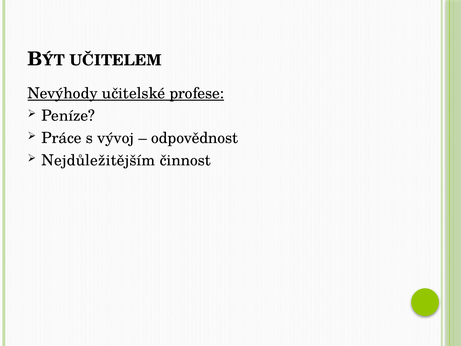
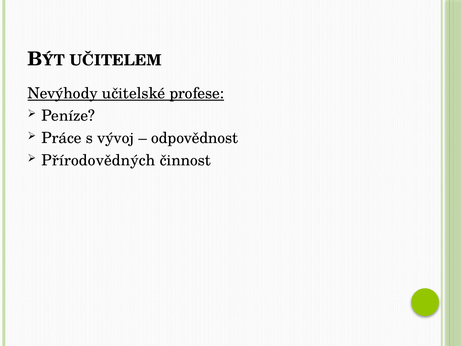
Nejdůležitějším: Nejdůležitějším -> Přírodovědných (98, 160)
